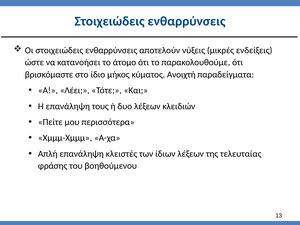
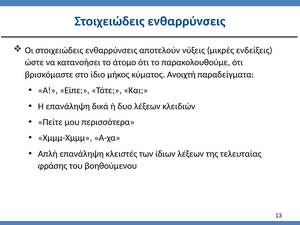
Λέει: Λέει -> Είπε (75, 90)
τους: τους -> δικά (100, 106)
